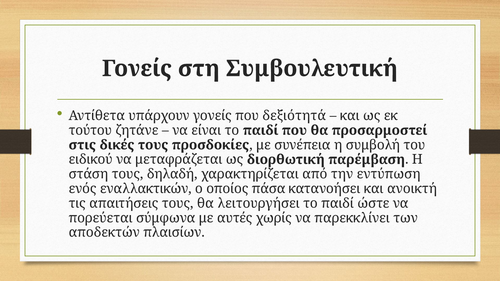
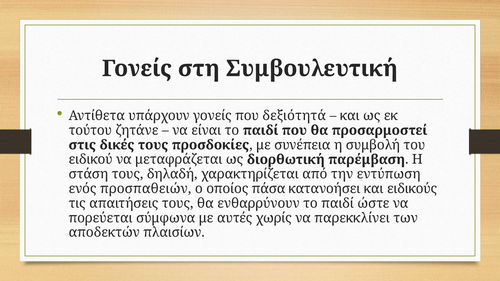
εναλλακτικών: εναλλακτικών -> προσπαθειών (146, 189)
ανοικτή: ανοικτή -> ειδικούς (412, 189)
λειτουργήσει: λειτουργήσει -> ενθαρρύνουν (258, 204)
